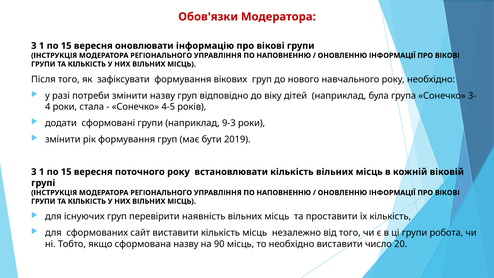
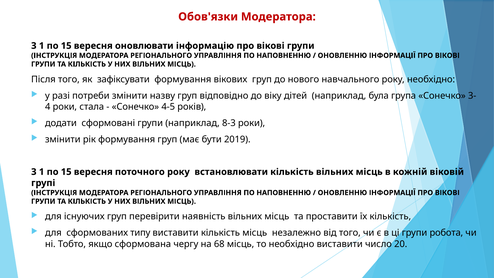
9-3: 9-3 -> 8-3 (229, 123)
сайт: сайт -> типу (140, 233)
сформована назву: назву -> чергу (186, 244)
90: 90 -> 68 (219, 244)
